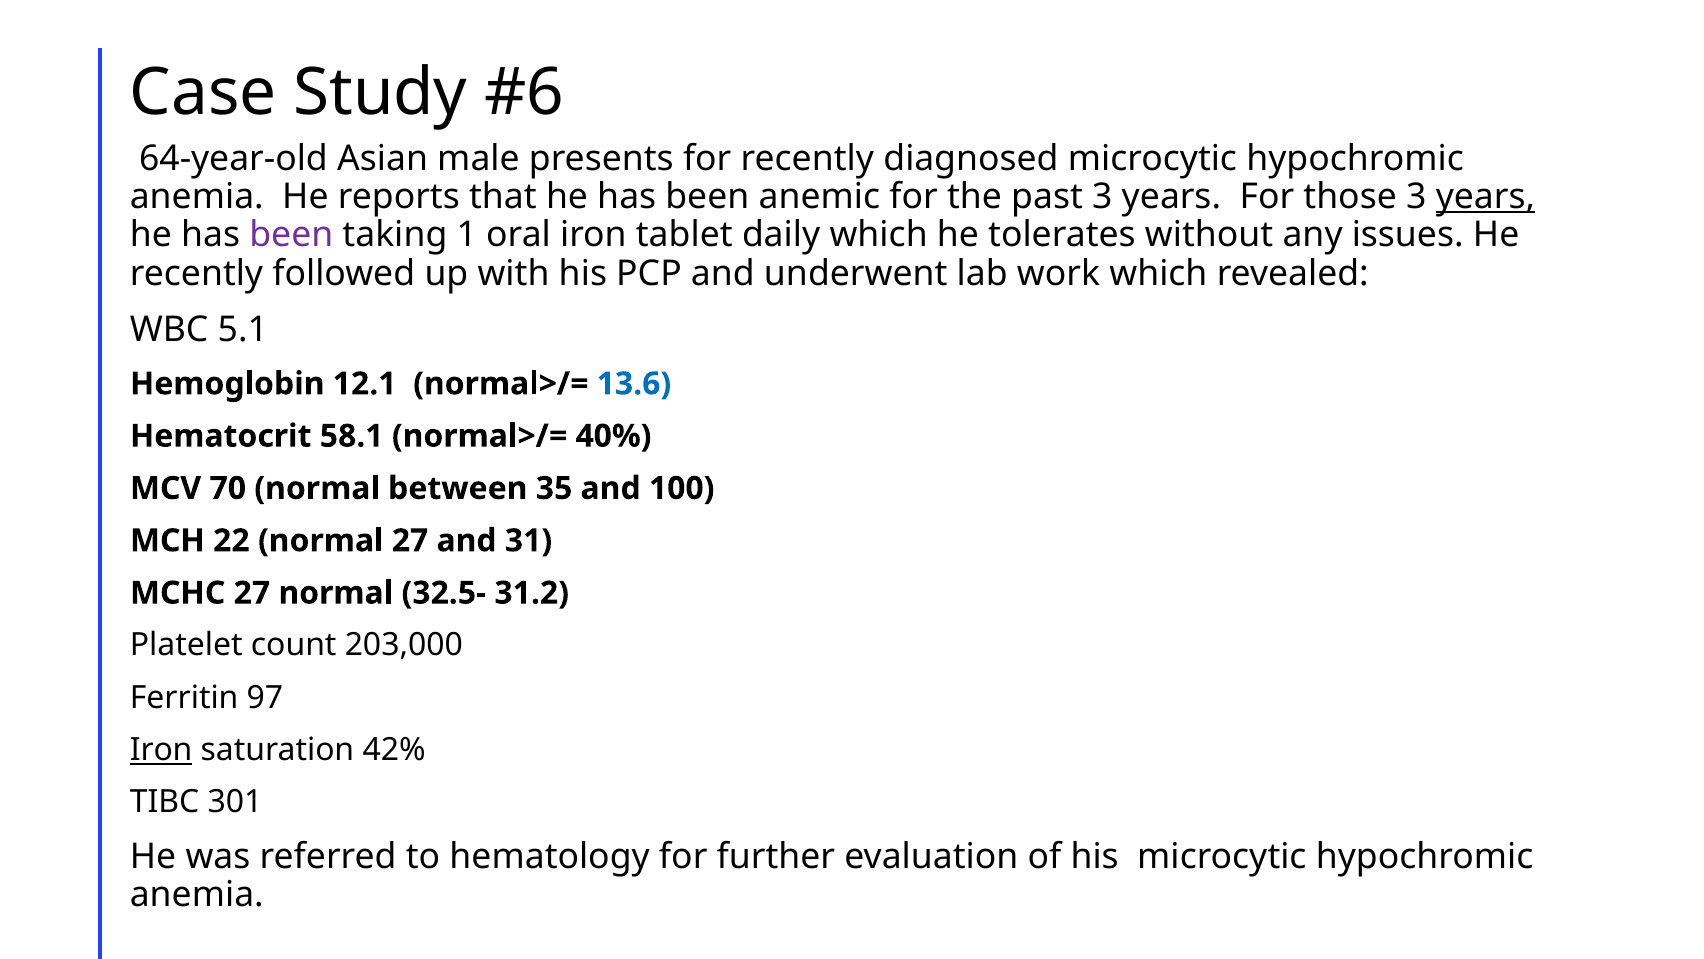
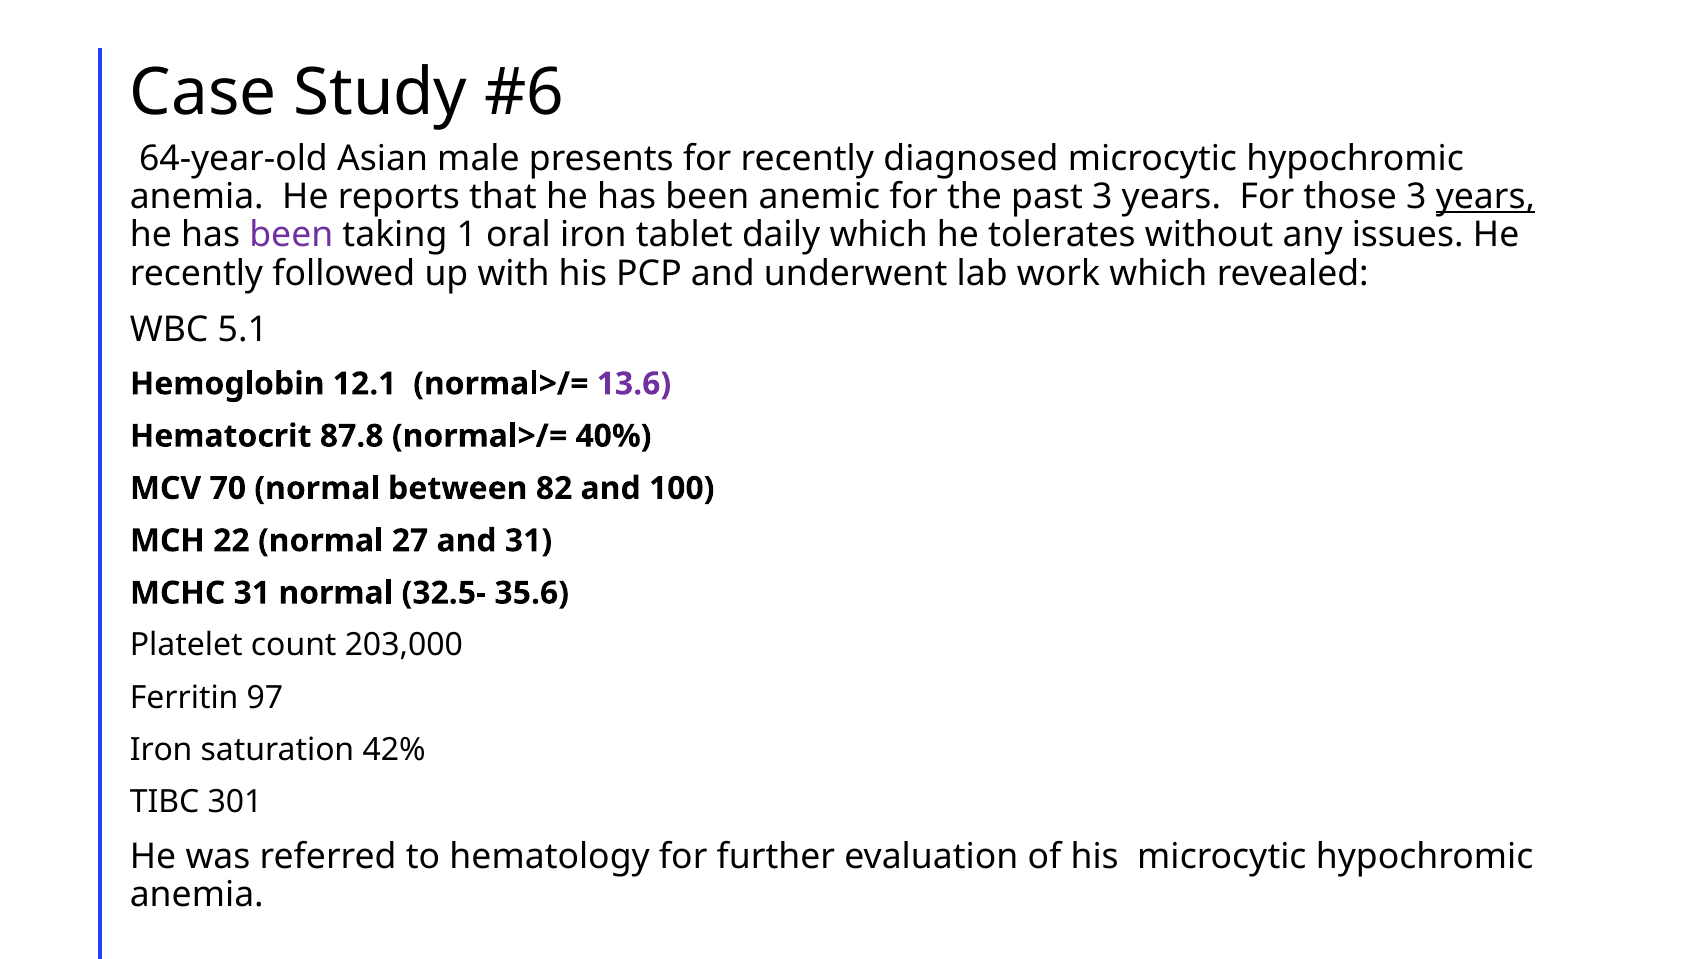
13.6 colour: blue -> purple (634, 384)
58.1: 58.1 -> 87.8 (352, 436)
35: 35 -> 82 (554, 488)
MCHC 27: 27 -> 31 (252, 593)
31.2: 31.2 -> 35.6 (532, 593)
Iron underline: present -> none (161, 750)
